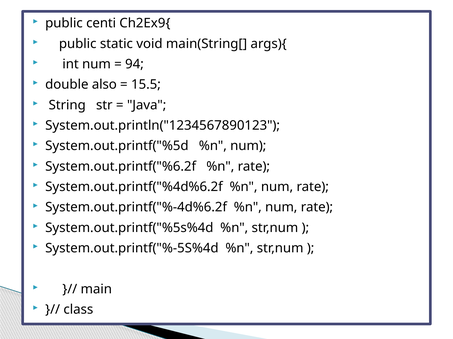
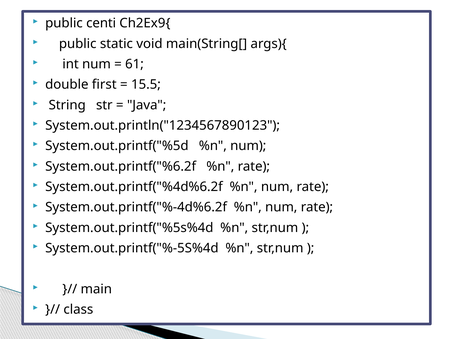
94: 94 -> 61 (135, 64)
also: also -> first (104, 85)
